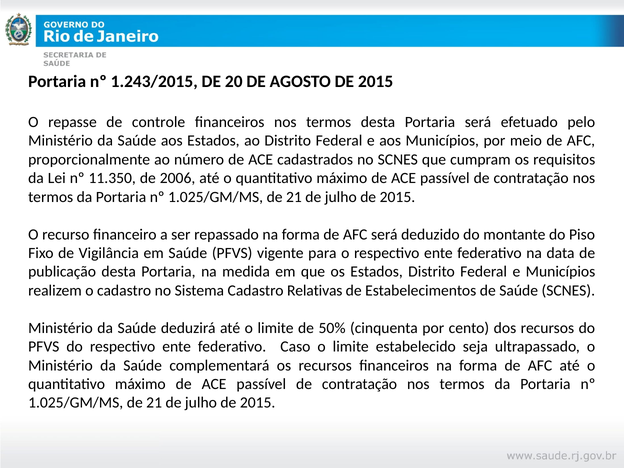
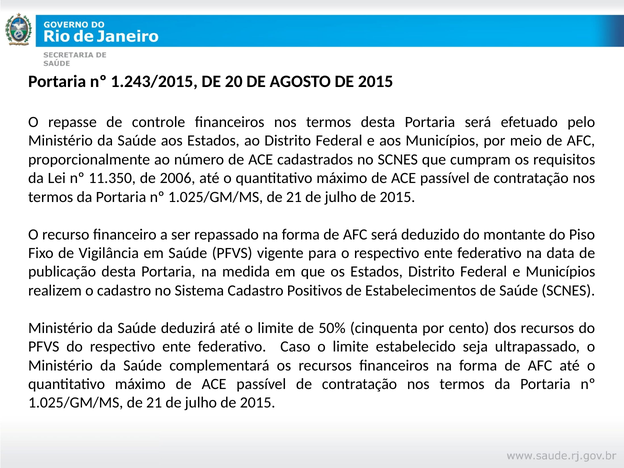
Relativas: Relativas -> Positivos (315, 291)
